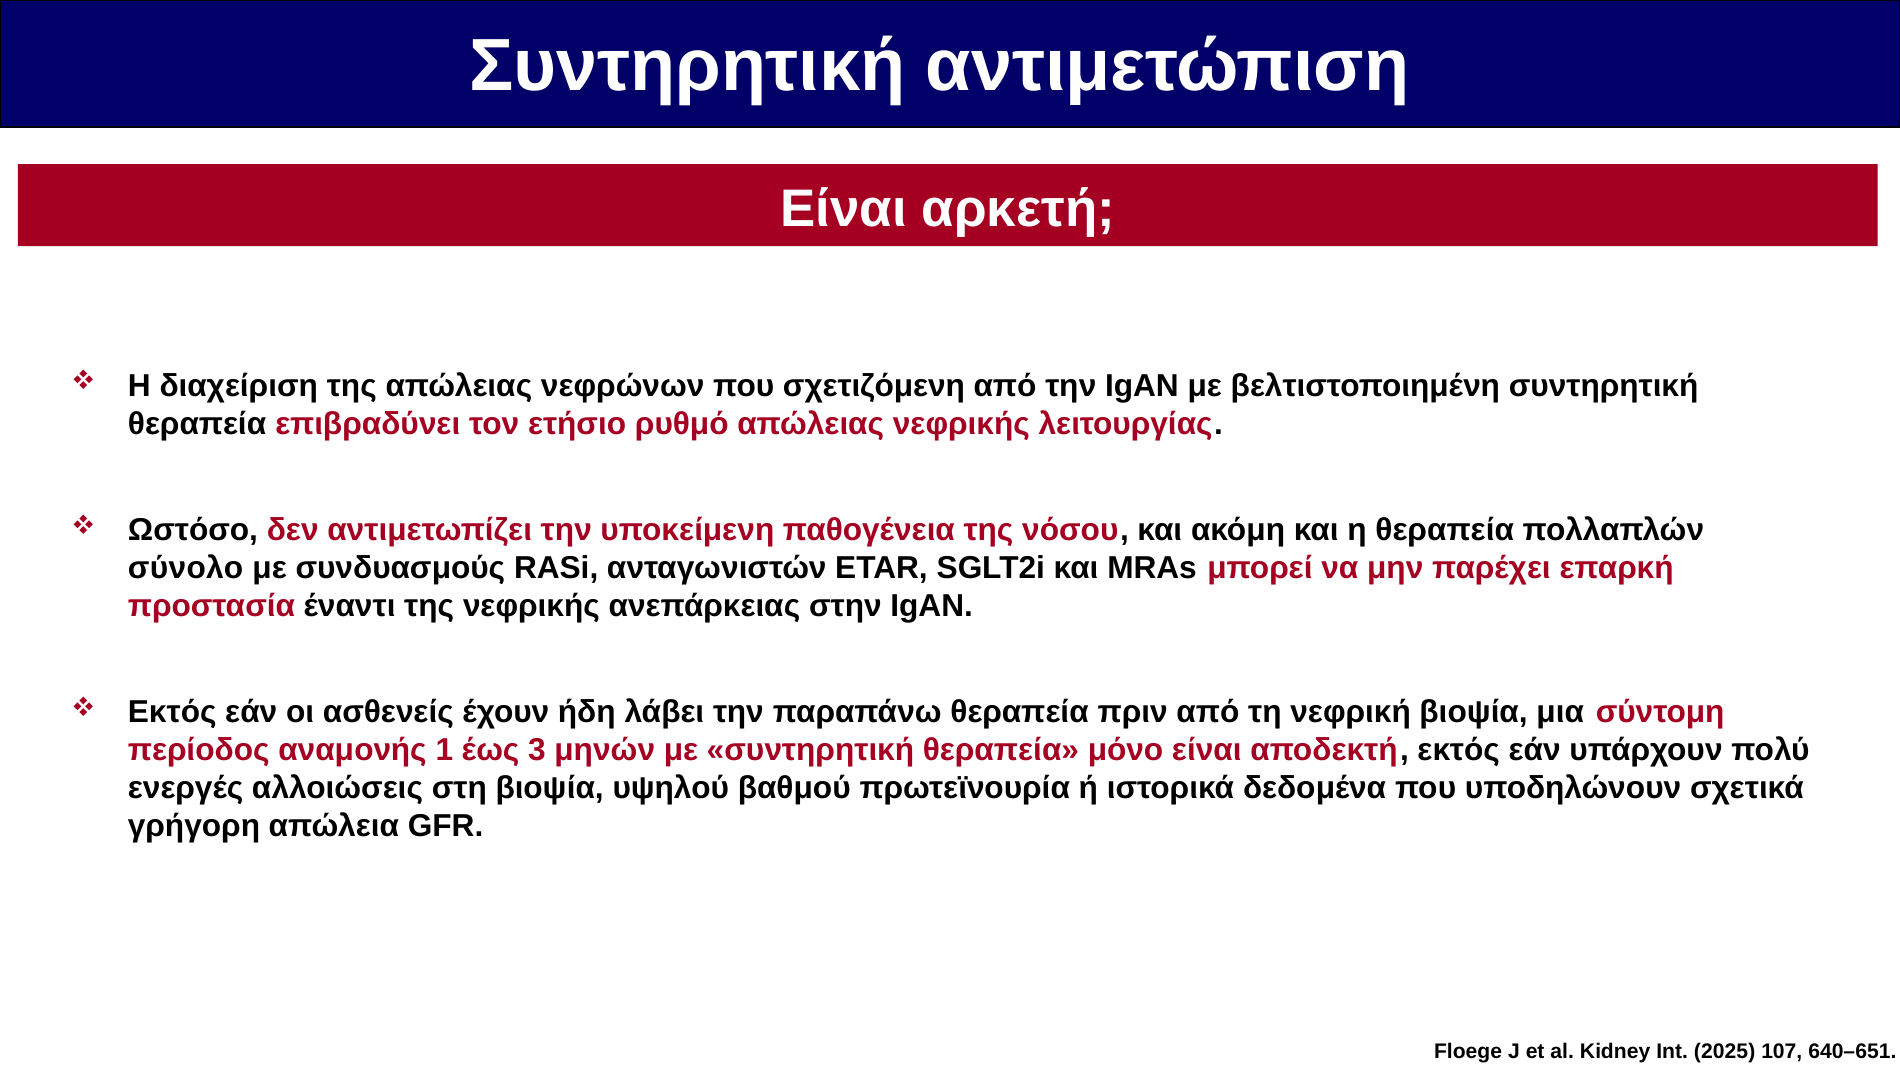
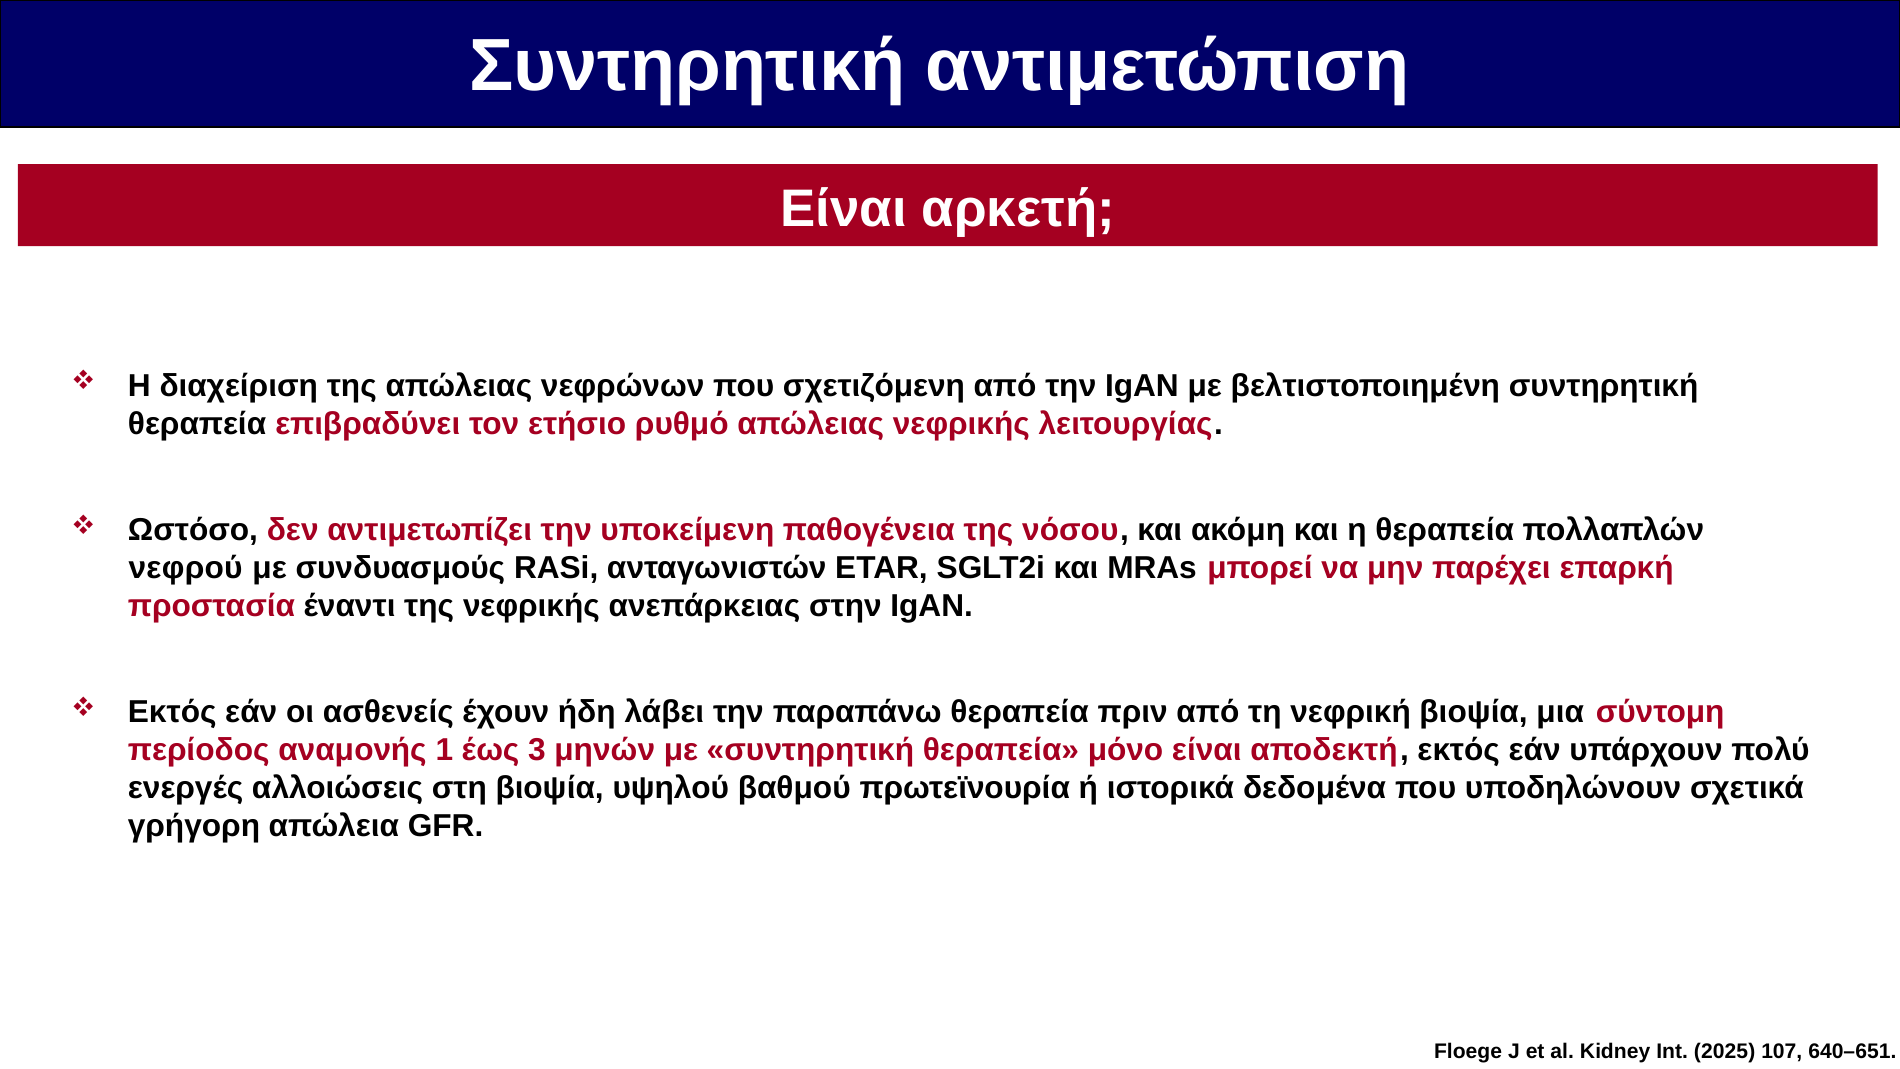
σύνολο: σύνολο -> νεφρού (186, 568)
